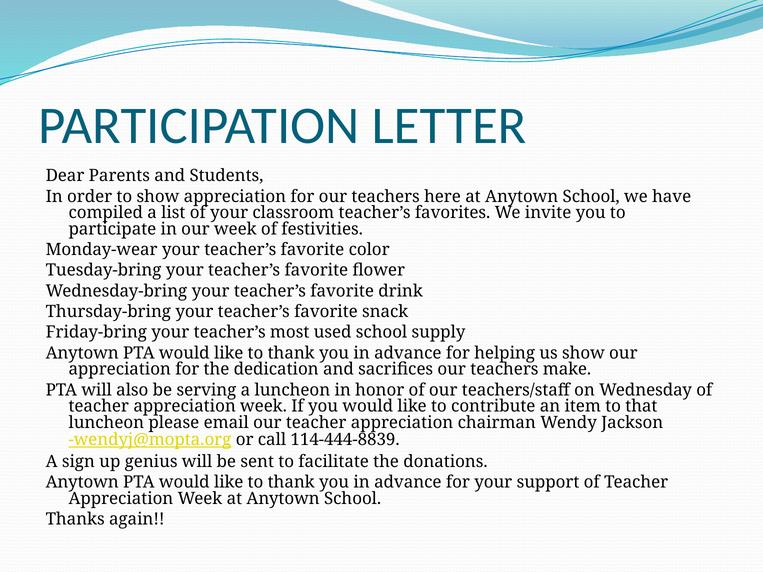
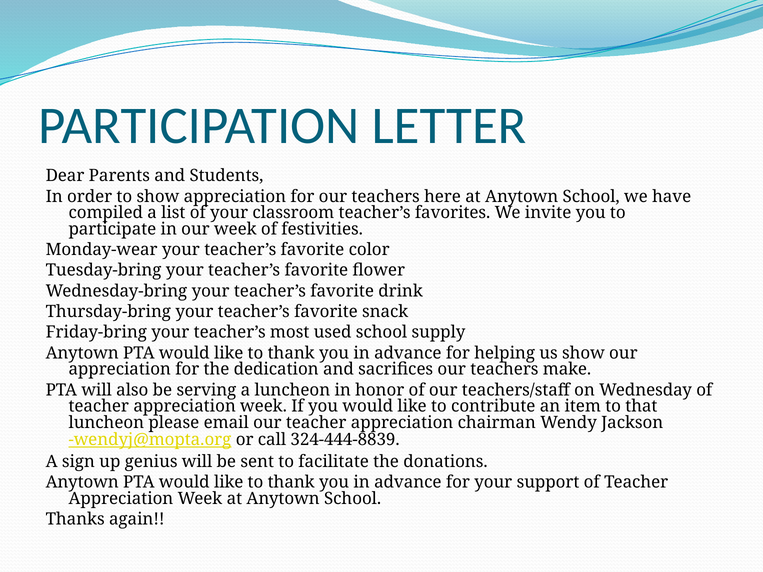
114-444-8839: 114-444-8839 -> 324-444-8839 (345, 440)
